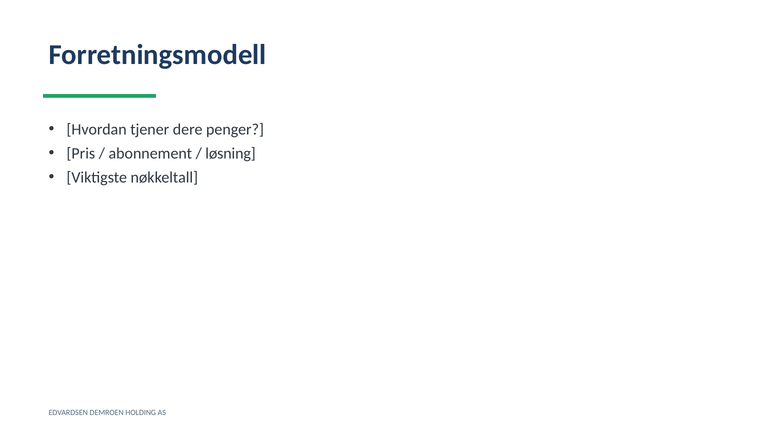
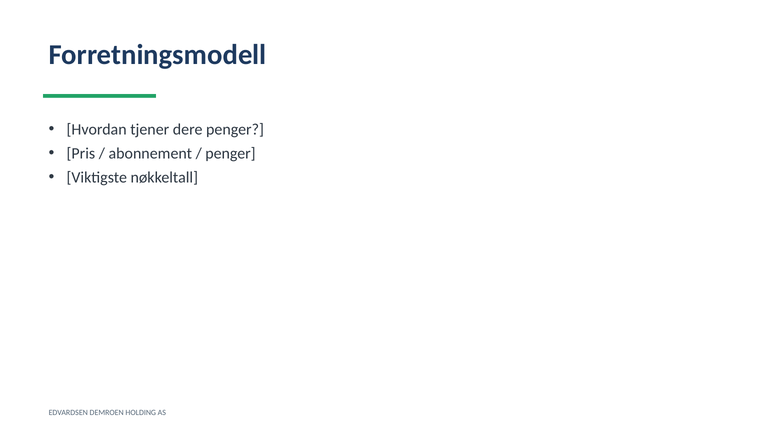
løsning: løsning -> penger (230, 153)
